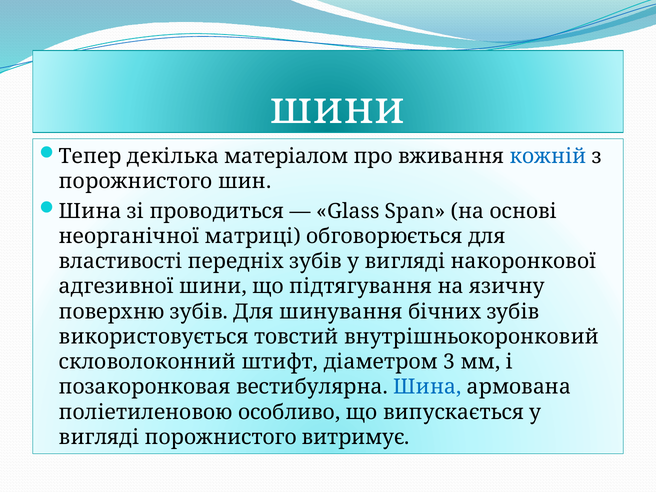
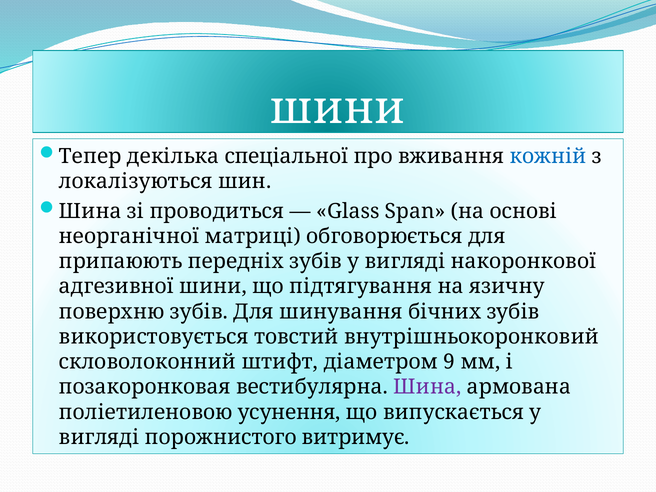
матеріалом: матеріалом -> спеціальної (286, 156)
порожнистого: порожнистого -> локалізуються (136, 181)
властивості: властивості -> припаюють (121, 261)
3: 3 -> 9 (449, 362)
Шина colour: blue -> purple (427, 387)
особливо: особливо -> усунення (289, 412)
